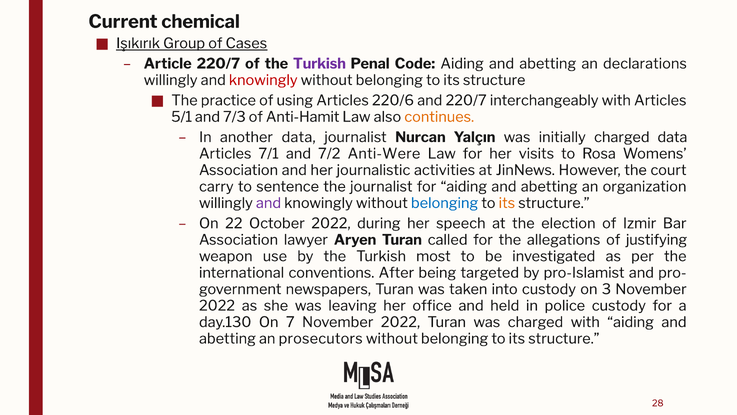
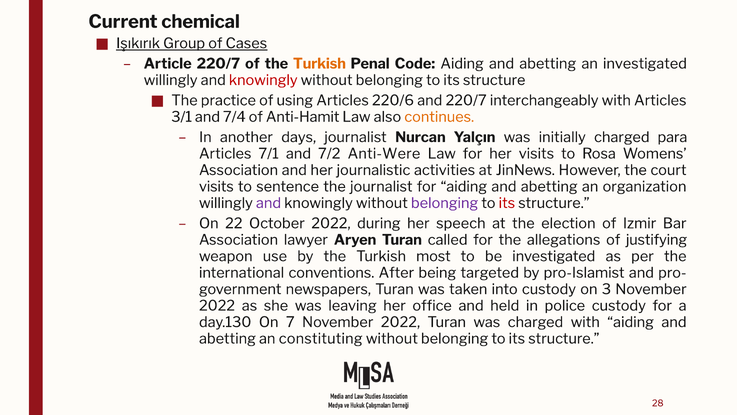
Turkish colour: purple -> orange (319, 64)
an declarations: declarations -> investigated (645, 64)
5/1: 5/1 -> 3/1 (182, 117)
7/3: 7/3 -> 7/4 (234, 117)
another data: data -> days (299, 137)
charged data: data -> para (672, 137)
carry: carry -> visits (216, 186)
belonging colour: blue -> purple (445, 203)
its colour: orange -> red (507, 203)
prosecutors: prosecutors -> constituting (321, 338)
